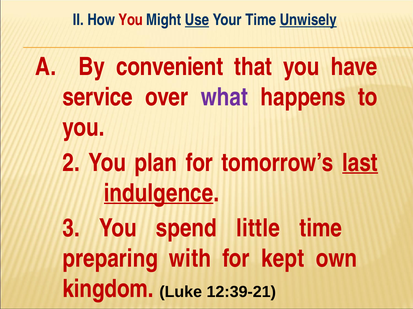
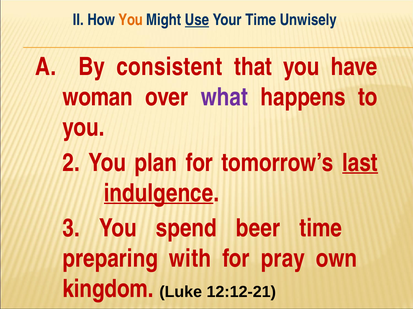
You colour: red -> orange (131, 20)
Unwisely underline: present -> none (308, 20)
convenient: convenient -> consistent (169, 67)
service: service -> woman (98, 98)
little: little -> beer (258, 229)
kept: kept -> pray (283, 259)
12:39-21: 12:39-21 -> 12:12-21 (241, 293)
